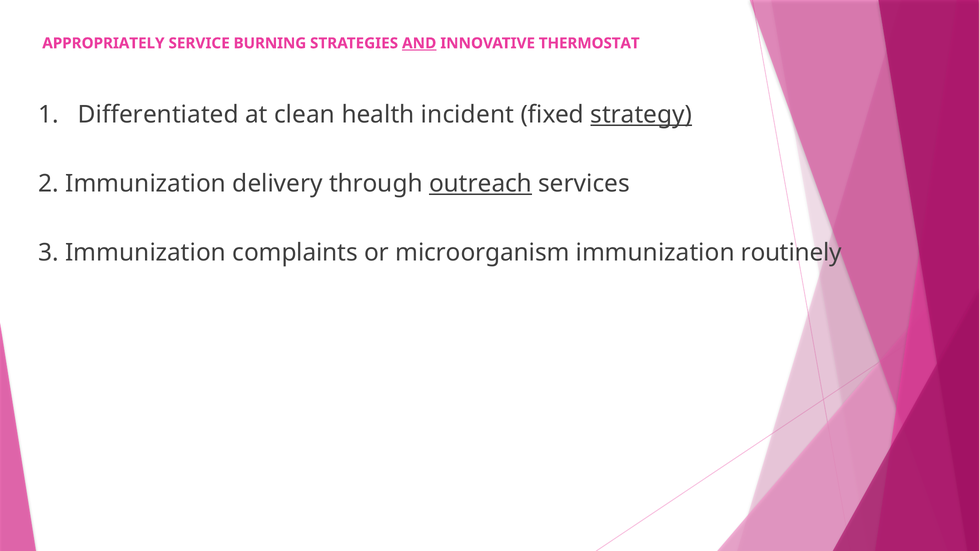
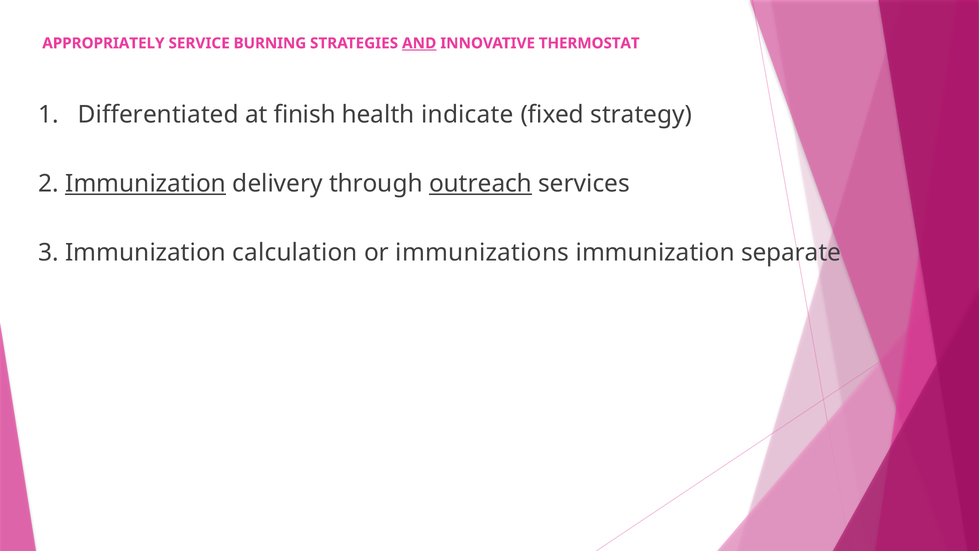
clean: clean -> finish (305, 115)
incident: incident -> indicate (467, 115)
strategy underline: present -> none (641, 115)
Immunization underline: none -> present (146, 184)
complaints: complaints -> calculation (295, 252)
microorganism: microorganism -> immunizations (482, 252)
routinely: routinely -> separate (791, 252)
